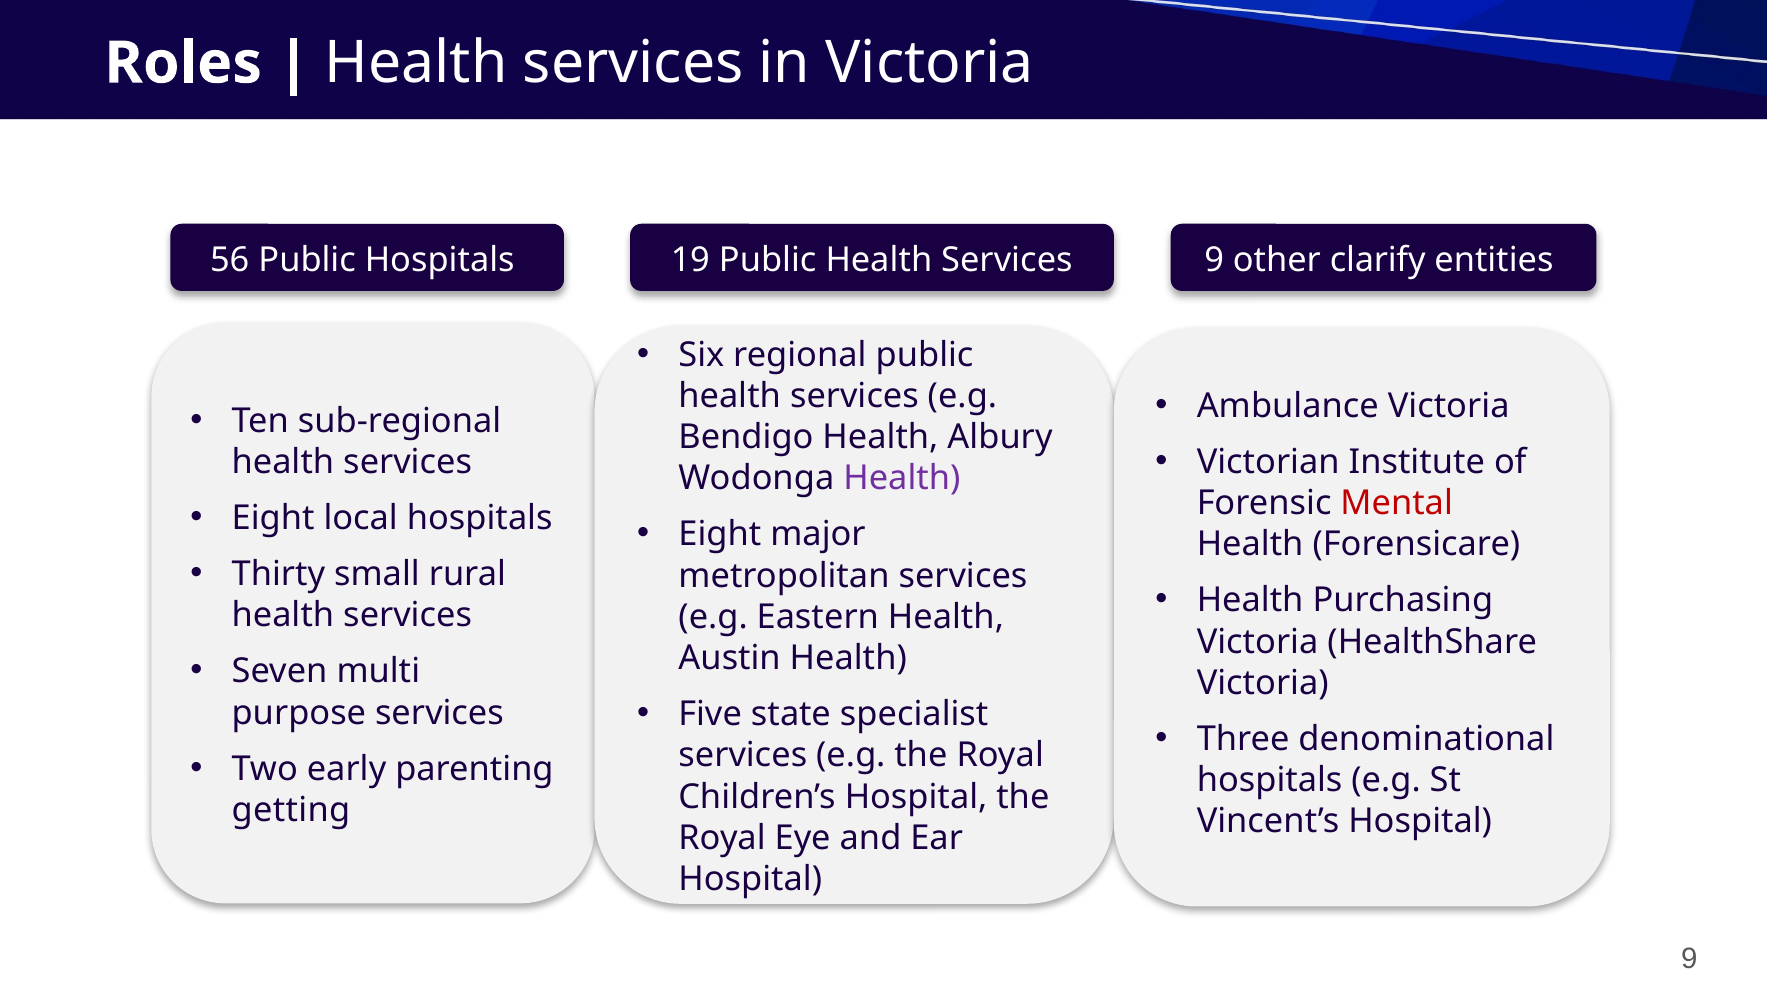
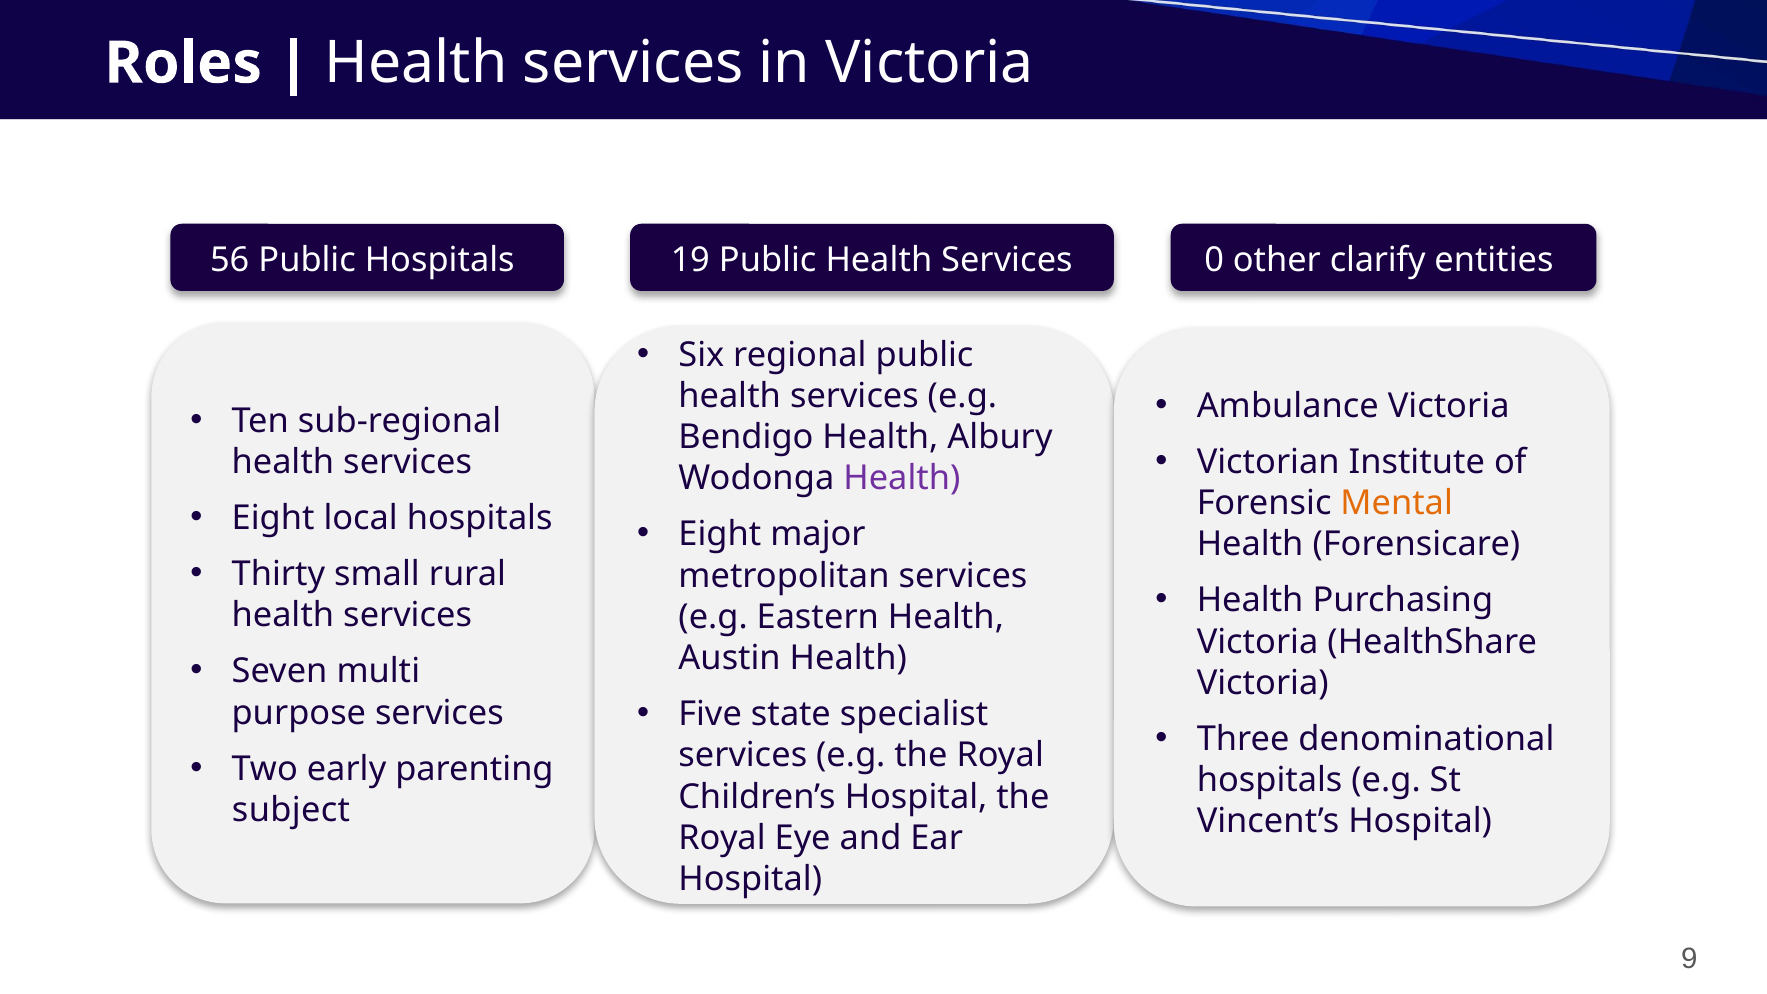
Services 9: 9 -> 0 (1214, 260)
Mental colour: red -> orange (1397, 503)
getting: getting -> subject (291, 810)
